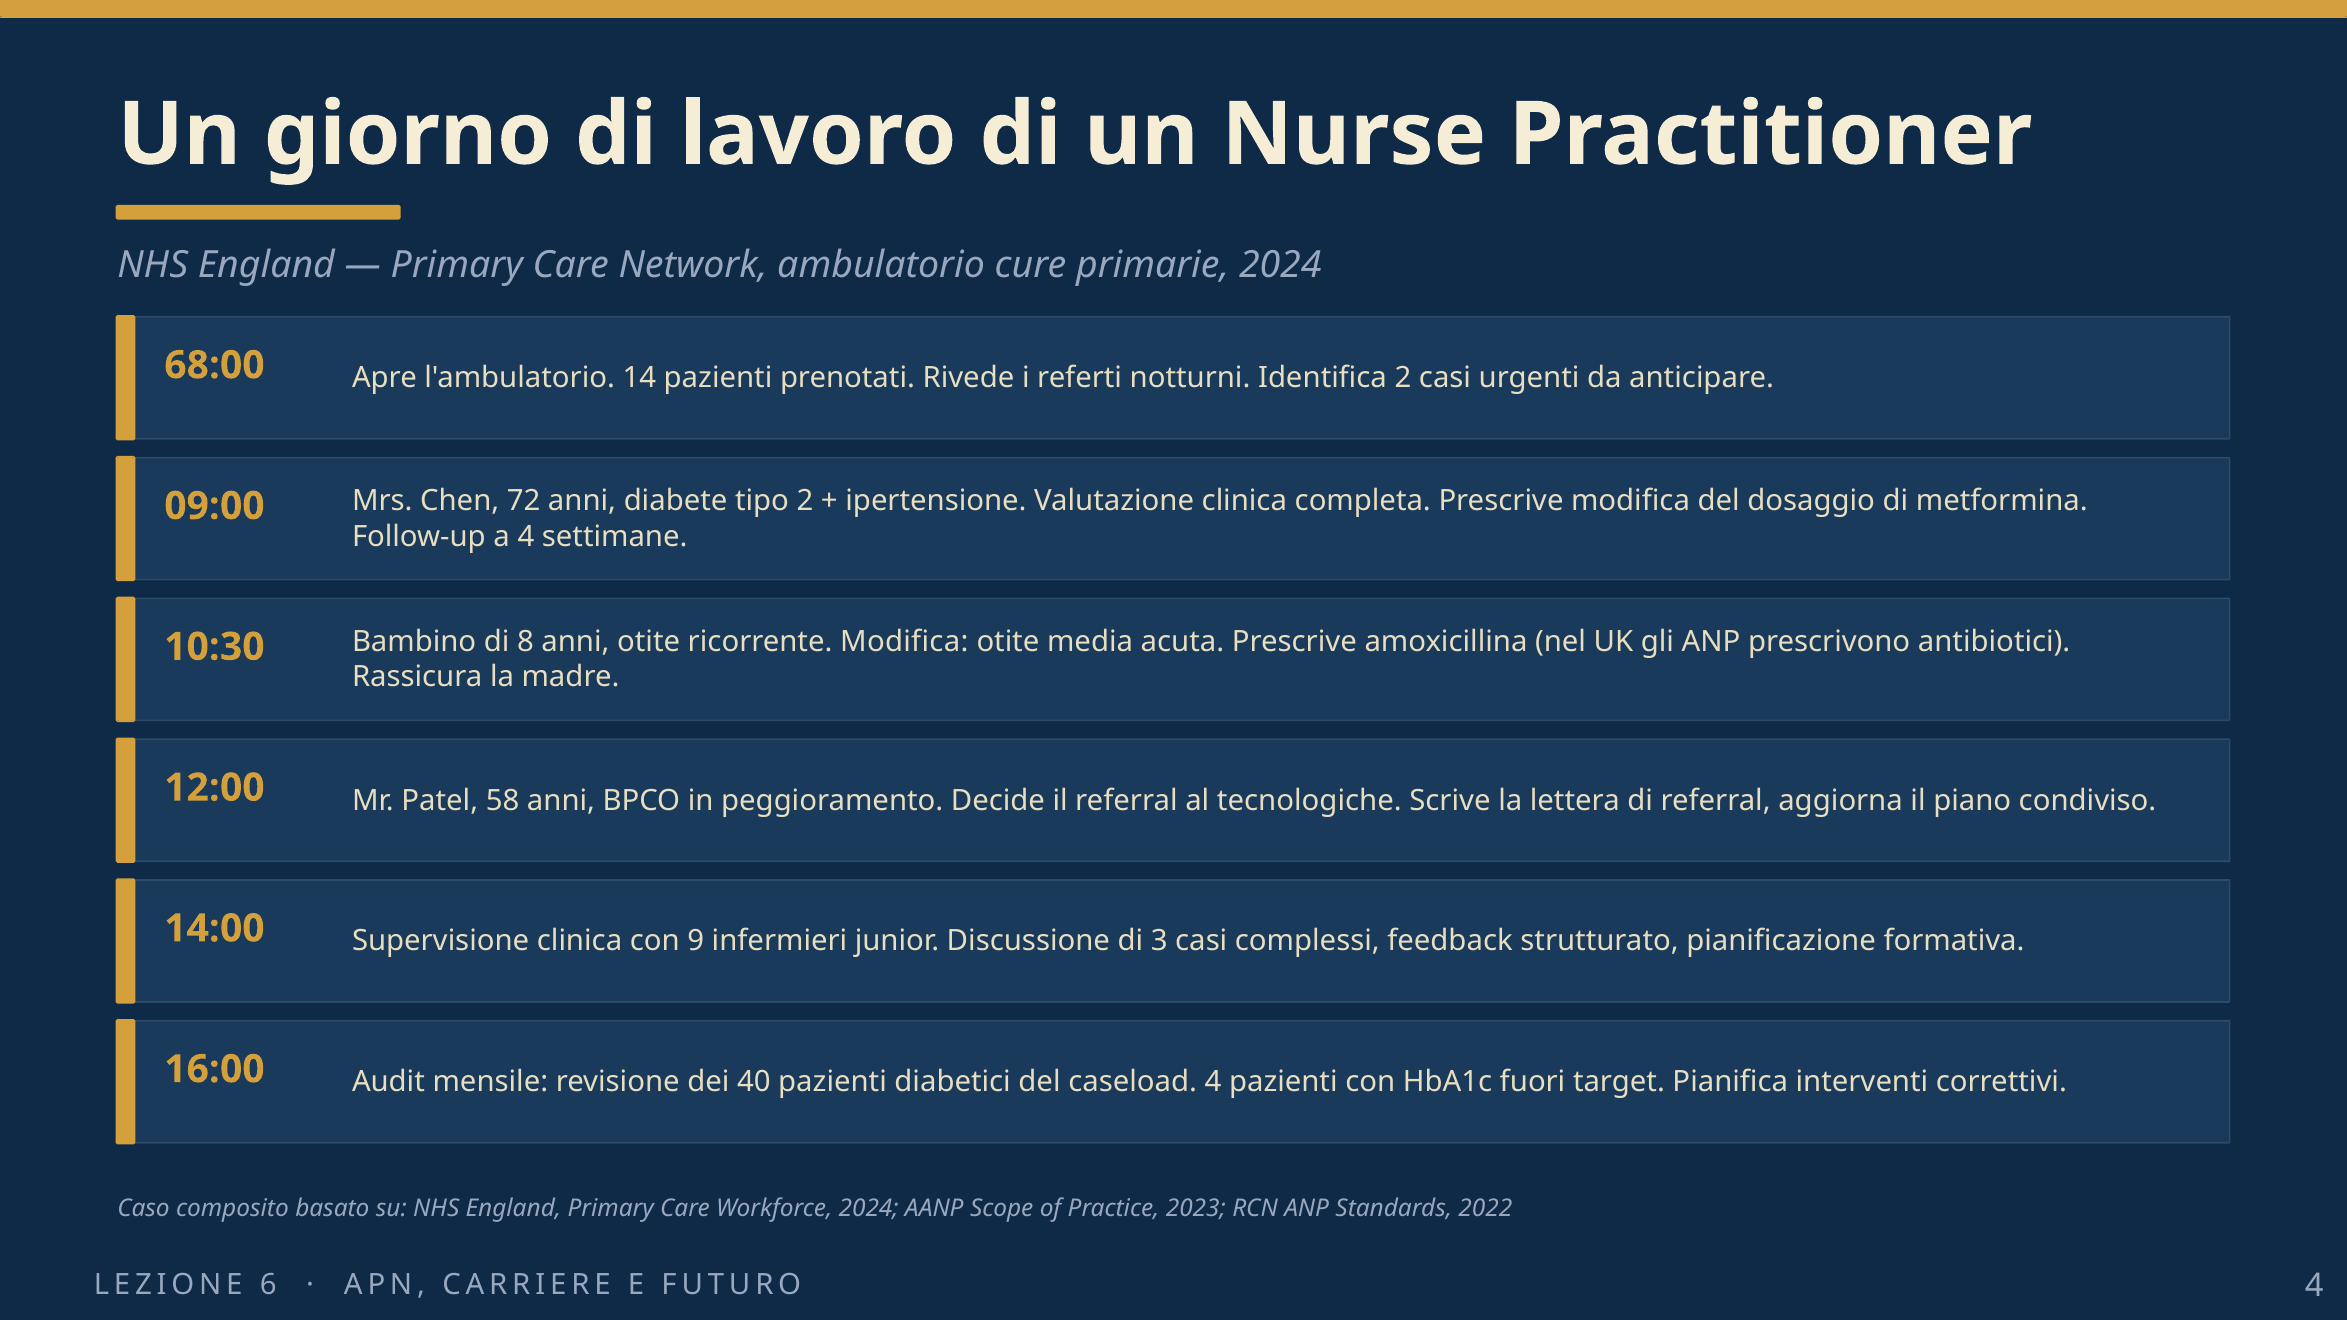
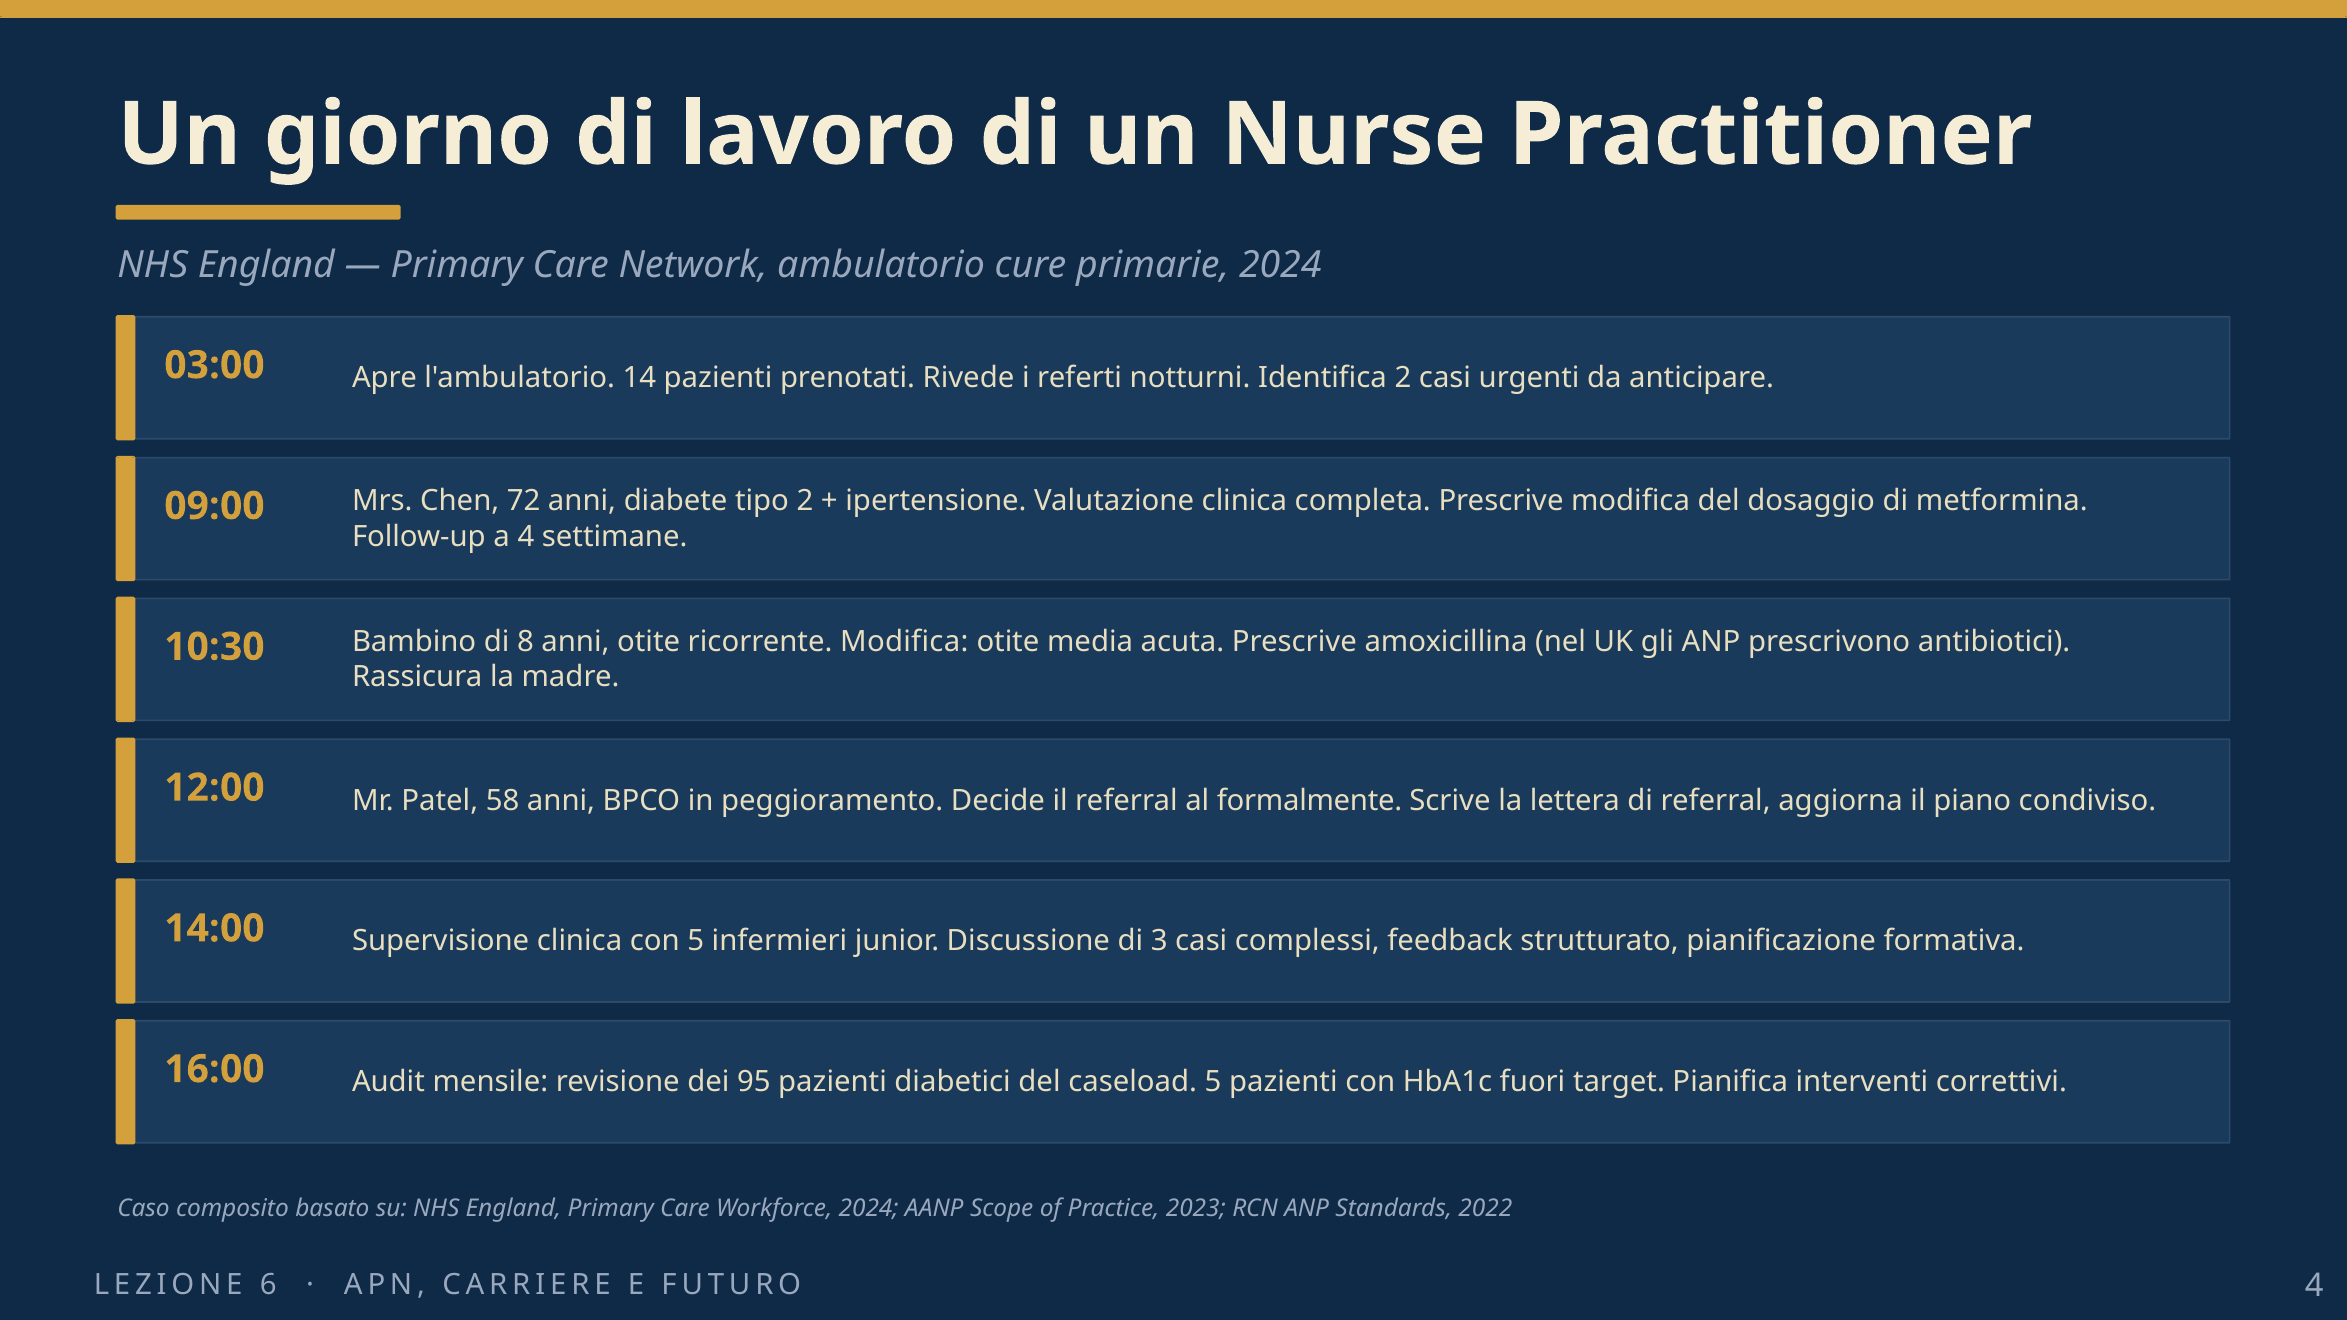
68:00: 68:00 -> 03:00 (214, 365)
tecnologiche: tecnologiche -> formalmente (1310, 801)
con 9: 9 -> 5 (696, 941)
40: 40 -> 95 (754, 1082)
caseload 4: 4 -> 5 (1213, 1082)
